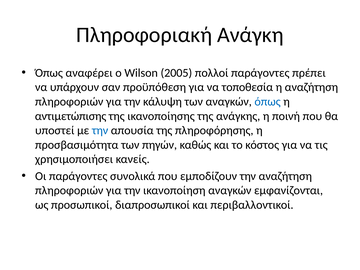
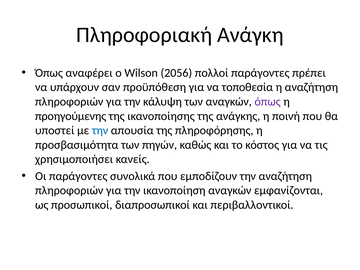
2005: 2005 -> 2056 (176, 73)
όπως colour: blue -> purple (268, 102)
αντιμετώπισης: αντιμετώπισης -> προηγούμενης (71, 116)
